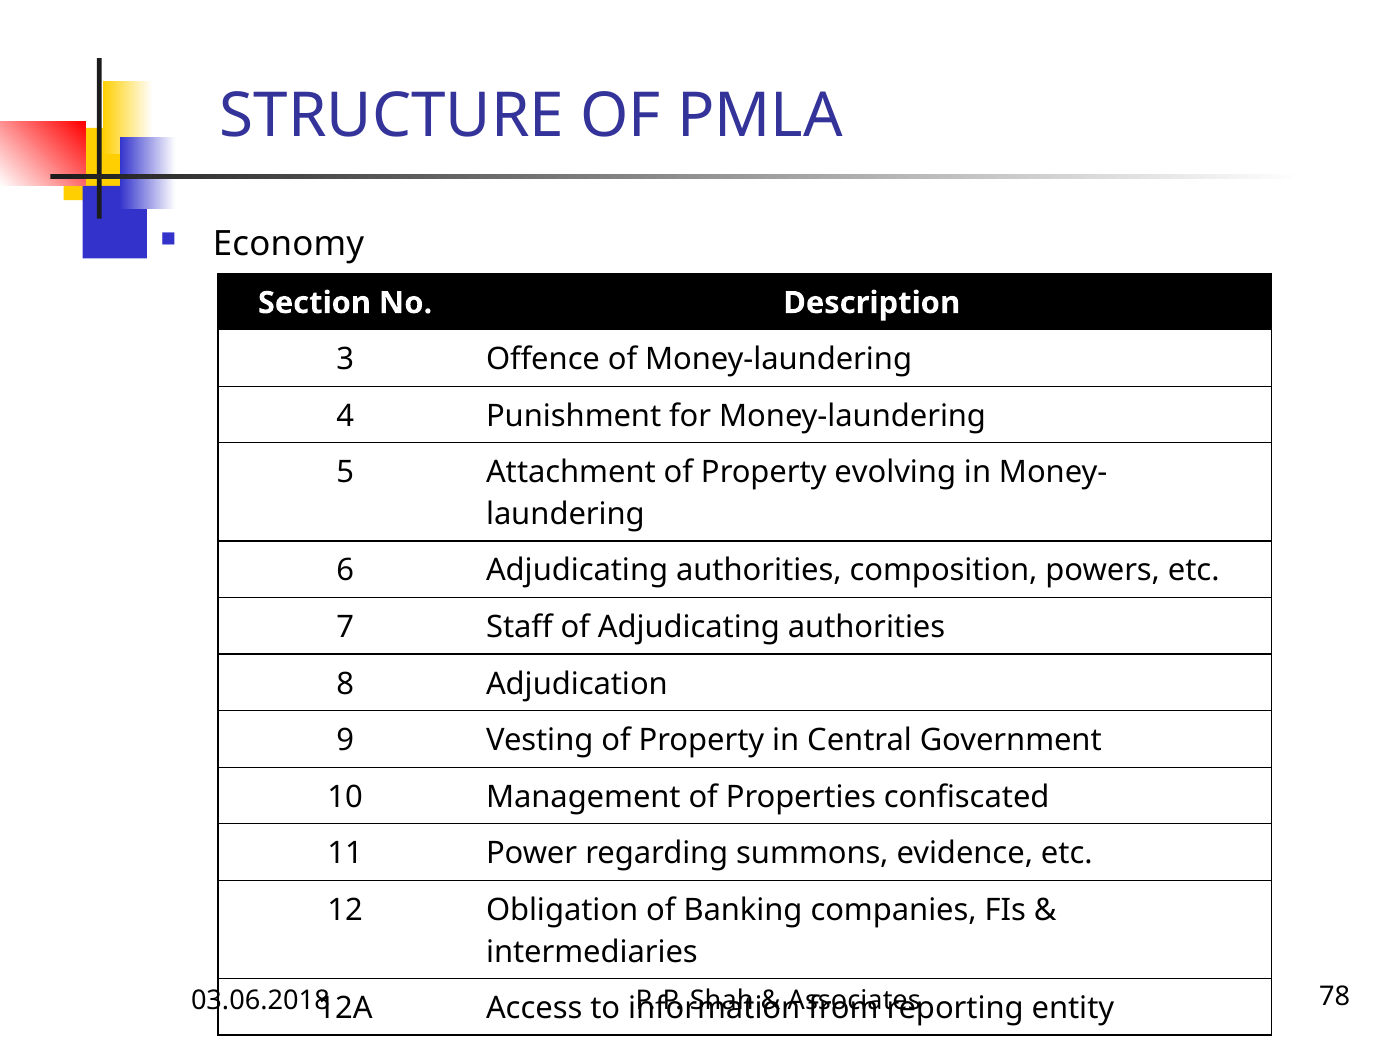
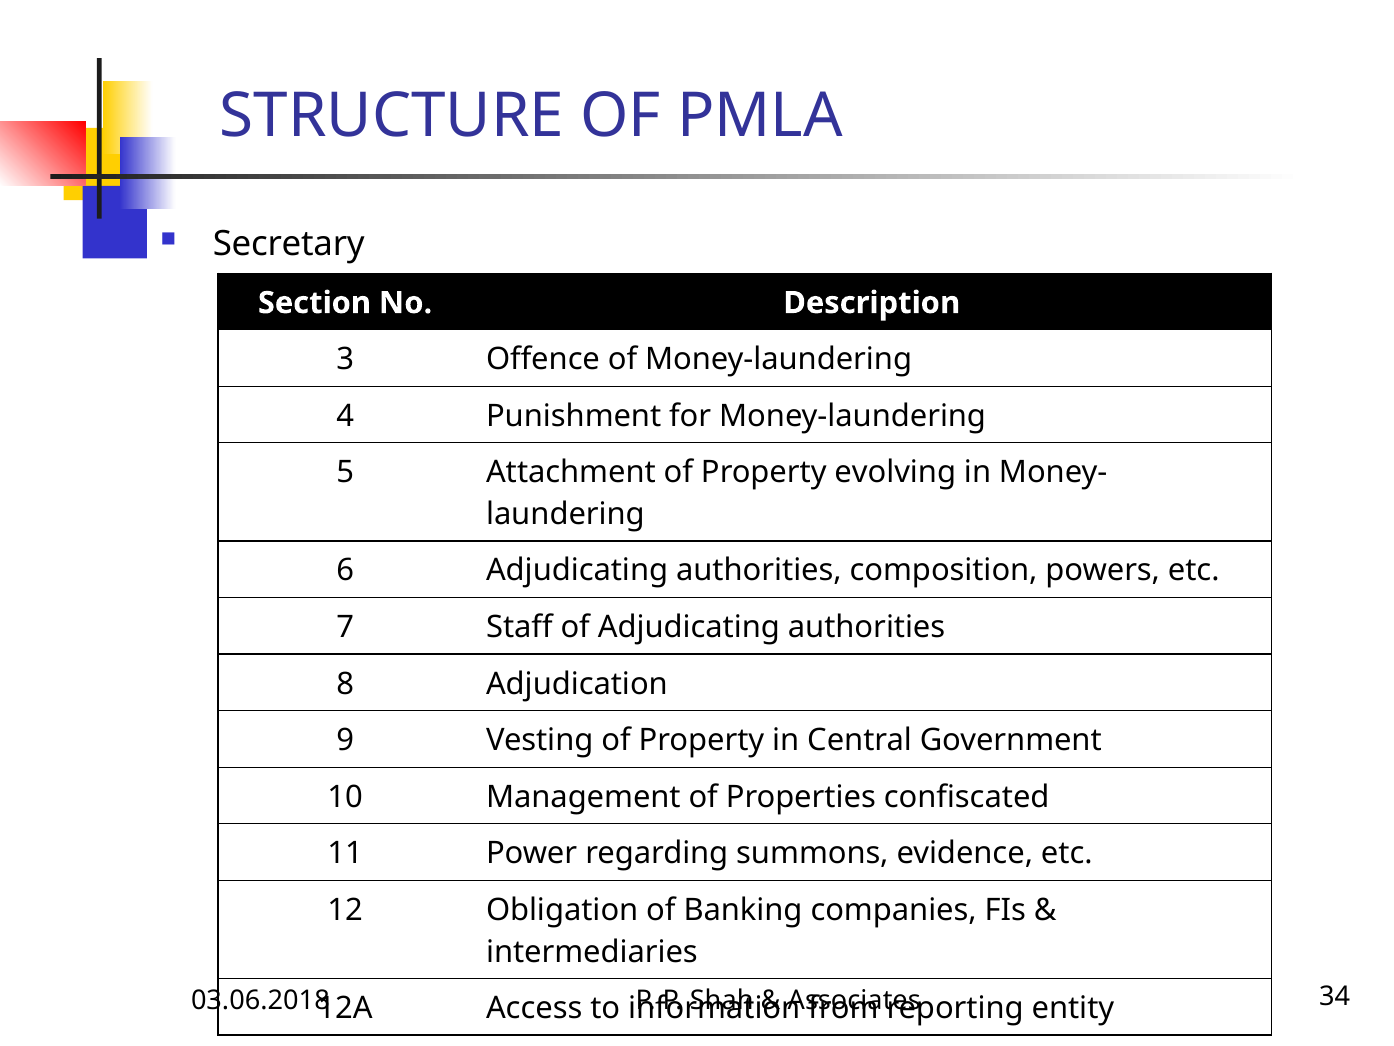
Economy: Economy -> Secretary (289, 244)
78: 78 -> 34 (1335, 996)
